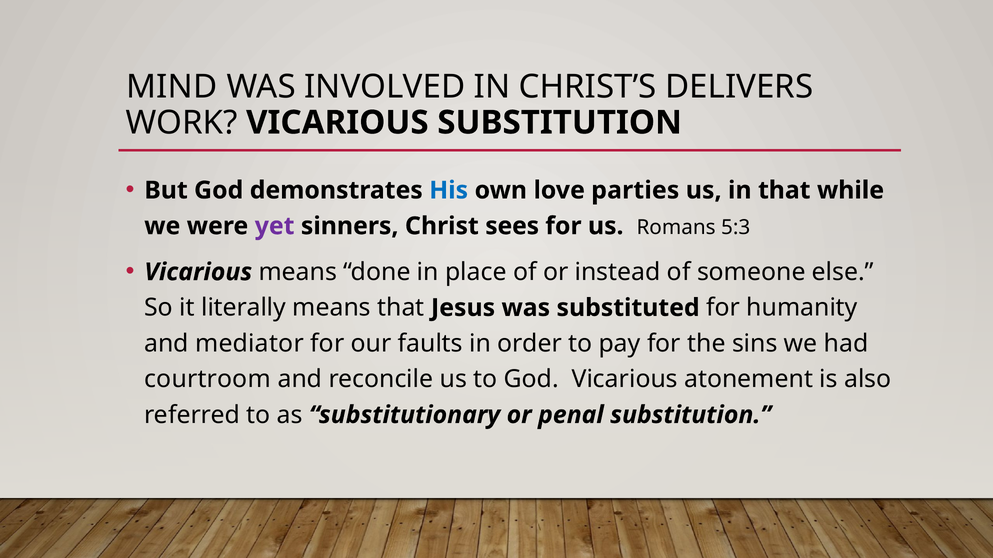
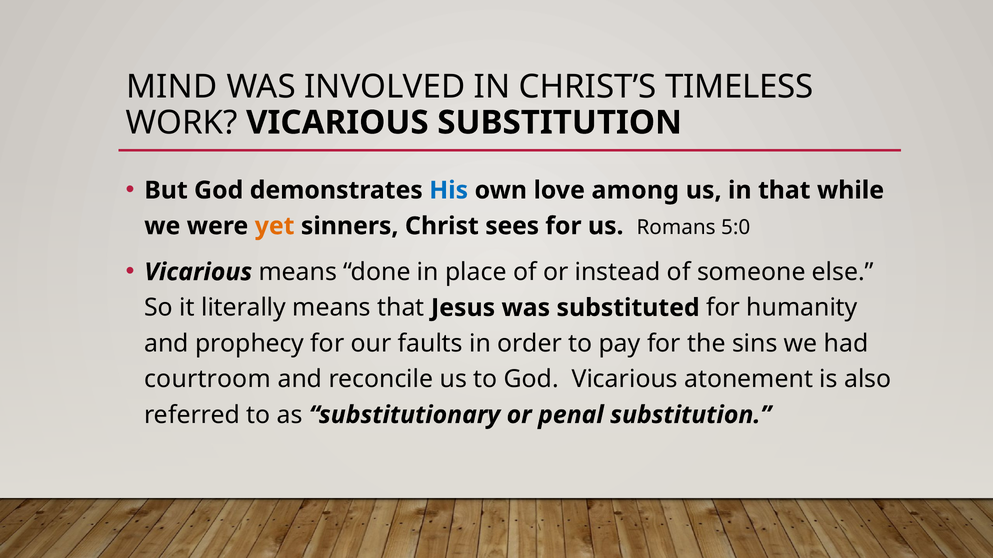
DELIVERS: DELIVERS -> TIMELESS (739, 87)
parties: parties -> among (635, 190)
yet colour: purple -> orange (275, 226)
5:3: 5:3 -> 5:0 (736, 228)
mediator: mediator -> prophecy (250, 344)
